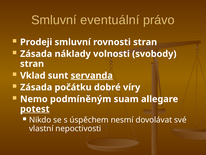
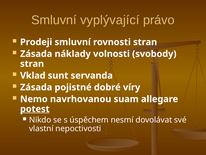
eventuální: eventuální -> vyplývající (110, 20)
servanda underline: present -> none (92, 75)
počátku: počátku -> pojistné (73, 87)
podmíněným: podmíněným -> navrhovanou (81, 99)
